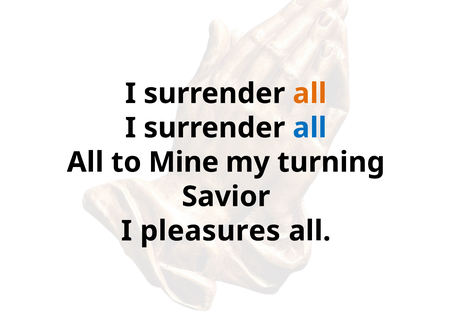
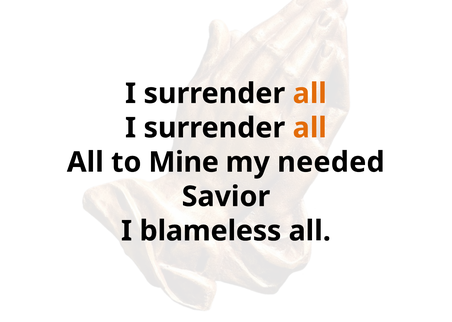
all colour: blue -> orange (310, 128)
turning: turning -> needed (331, 162)
pleasures: pleasures -> blameless (210, 231)
